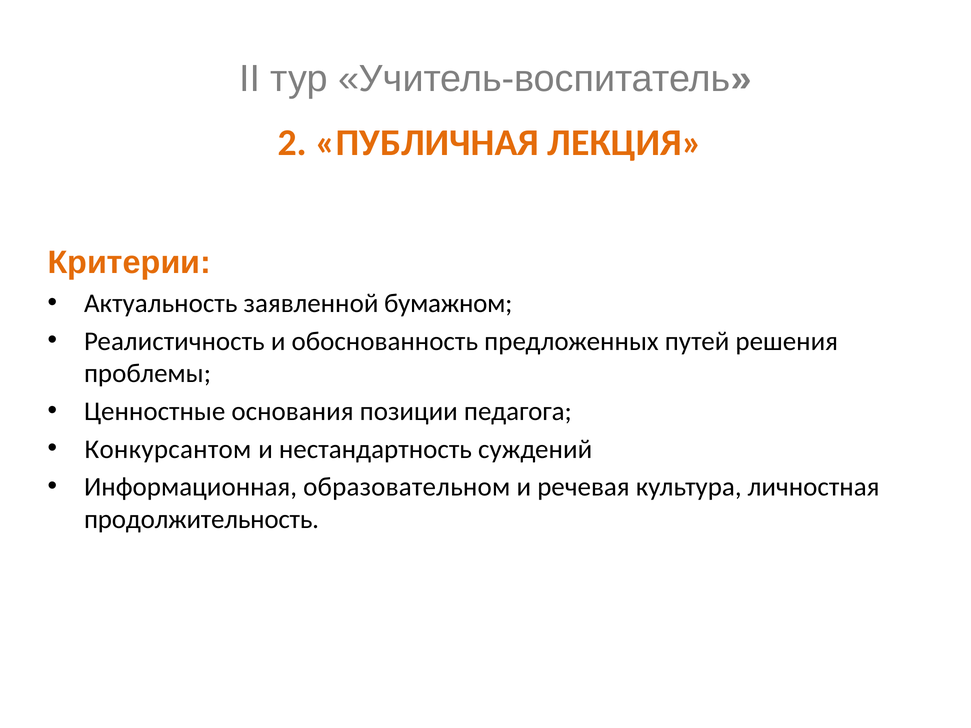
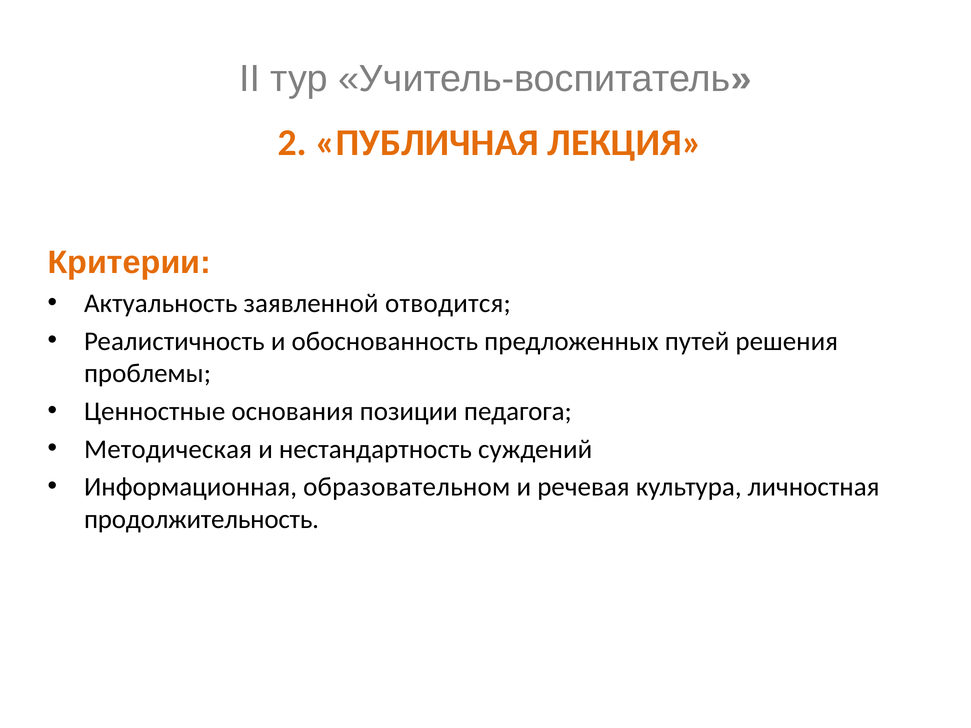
бумажном: бумажном -> отводится (448, 303)
Конкурсантом: Конкурсантом -> Методическая (168, 449)
